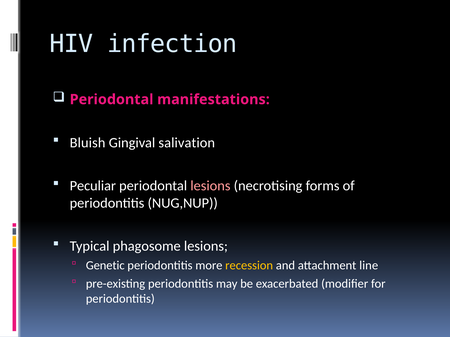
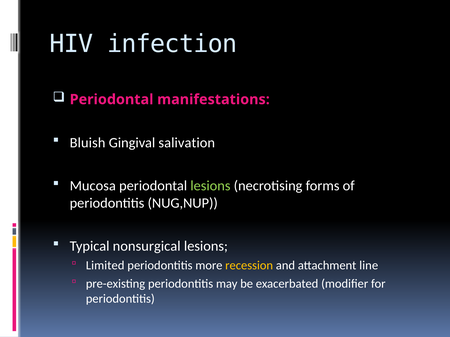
Peculiar: Peculiar -> Mucosa (93, 186)
lesions colour: pink -> light green (210, 186)
phagosome: phagosome -> nonsurgical (147, 247)
Genetic: Genetic -> Limited (105, 266)
